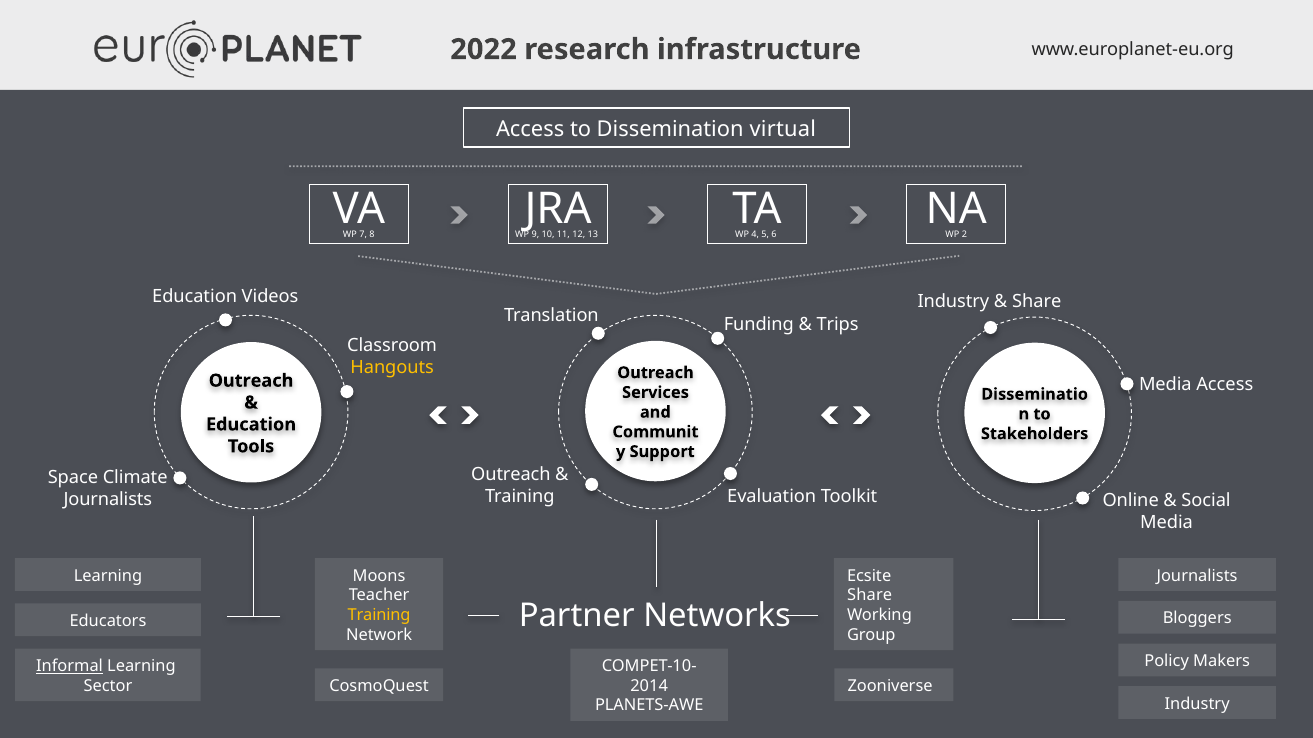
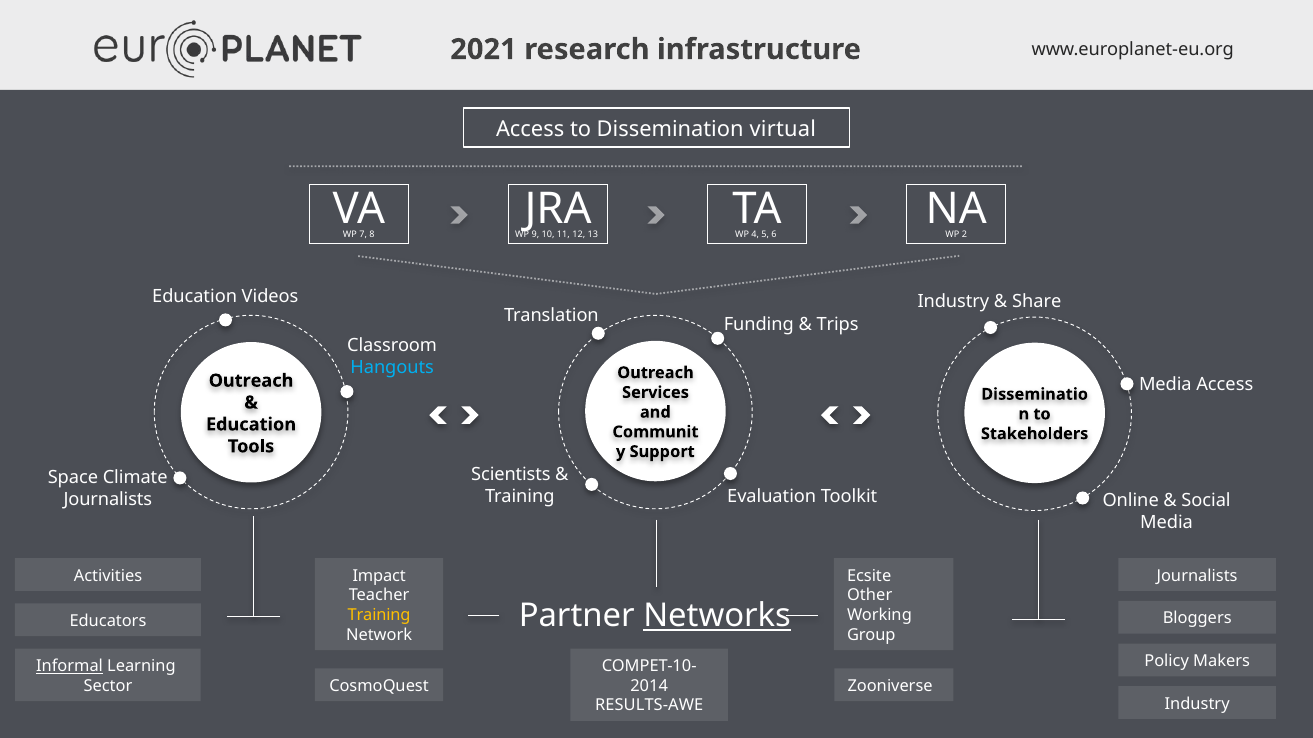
2022: 2022 -> 2021 (484, 49)
Hangouts colour: yellow -> light blue (392, 367)
Outreach: Outreach -> Scientists (511, 475)
Learning: Learning -> Activities (108, 576)
Moons: Moons -> Impact (379, 576)
Share: Share -> Other (870, 596)
Networks underline: none -> present (717, 616)
PLANETS-AWE: PLANETS-AWE -> RESULTS-AWE (649, 706)
